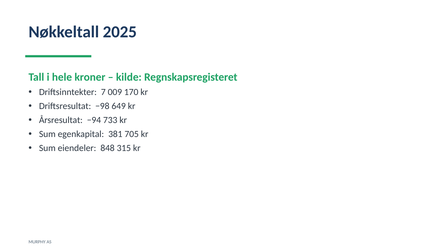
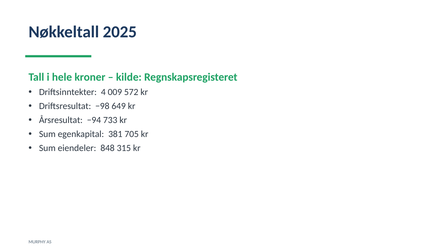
7: 7 -> 4 (103, 92)
170: 170 -> 572 (131, 92)
